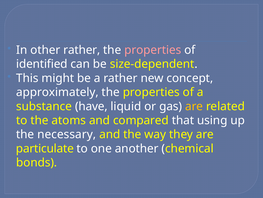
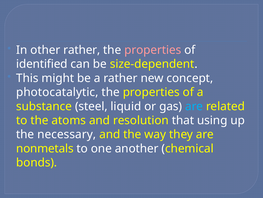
approximately: approximately -> photocatalytic (57, 92)
have: have -> steel (91, 106)
are colour: yellow -> light blue (194, 106)
compared: compared -> resolution (141, 120)
particulate: particulate -> nonmetals (45, 148)
